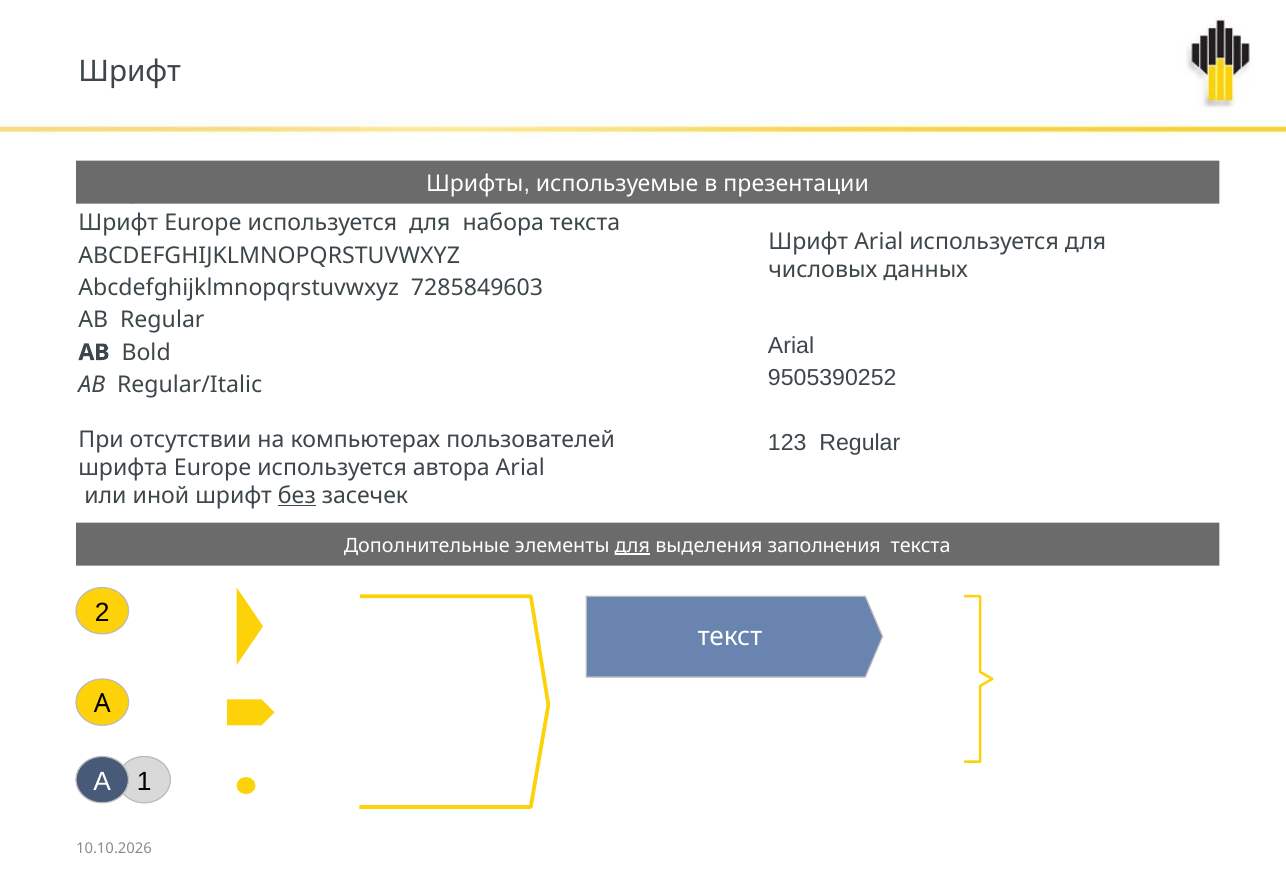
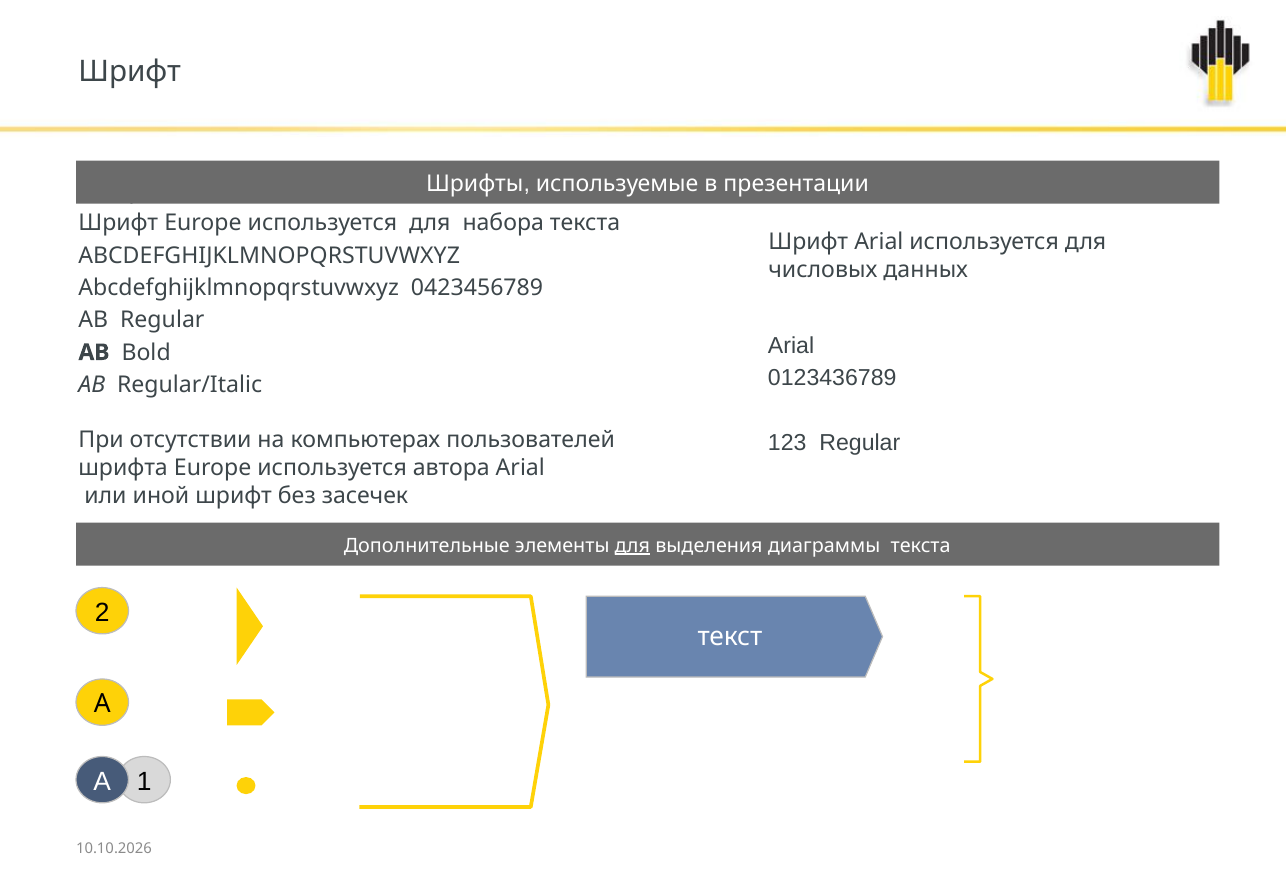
7285849603: 7285849603 -> 0423456789 (477, 288)
9505390252: 9505390252 -> 0123436789 (832, 378)
без underline: present -> none (297, 496)
заполнения: заполнения -> диаграммы (824, 546)
